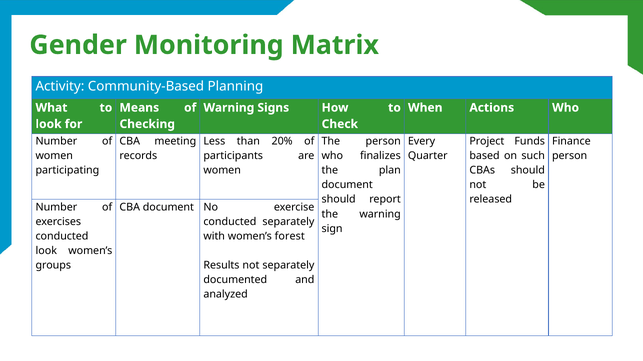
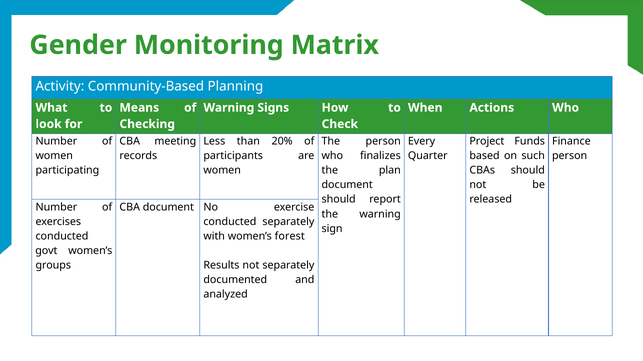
look: look -> govt (46, 251)
